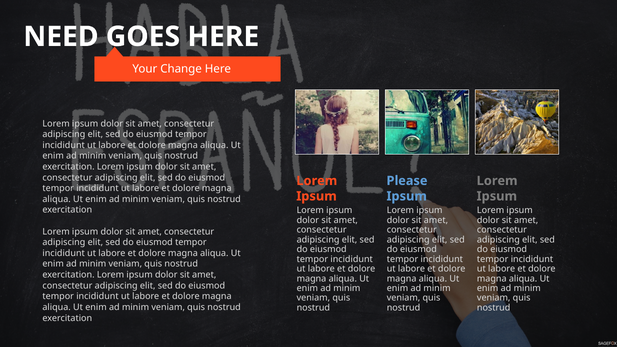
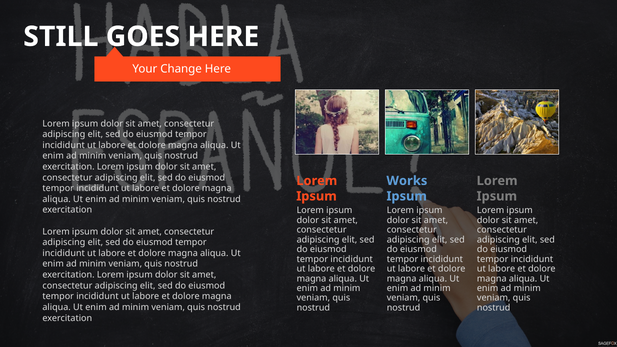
NEED: NEED -> STILL (61, 37)
Please: Please -> Works (407, 181)
